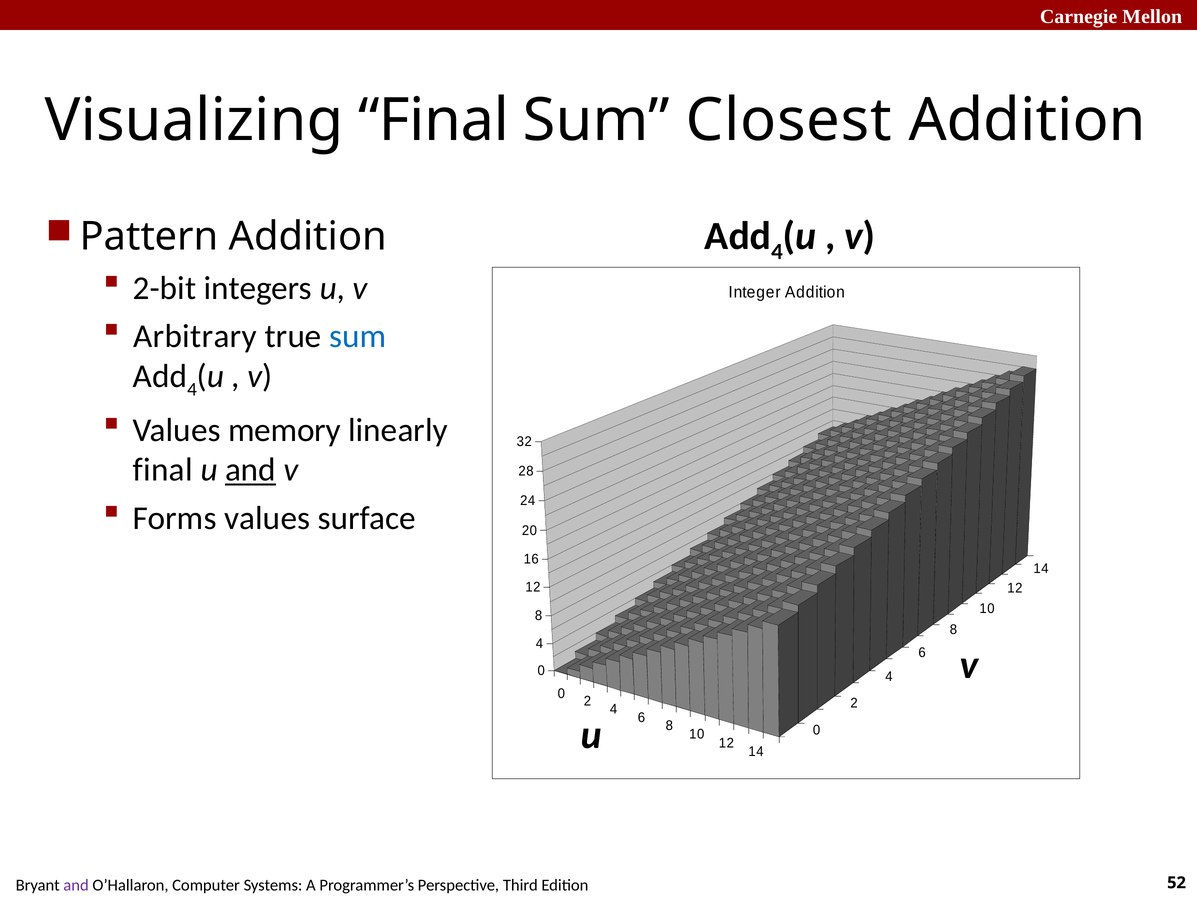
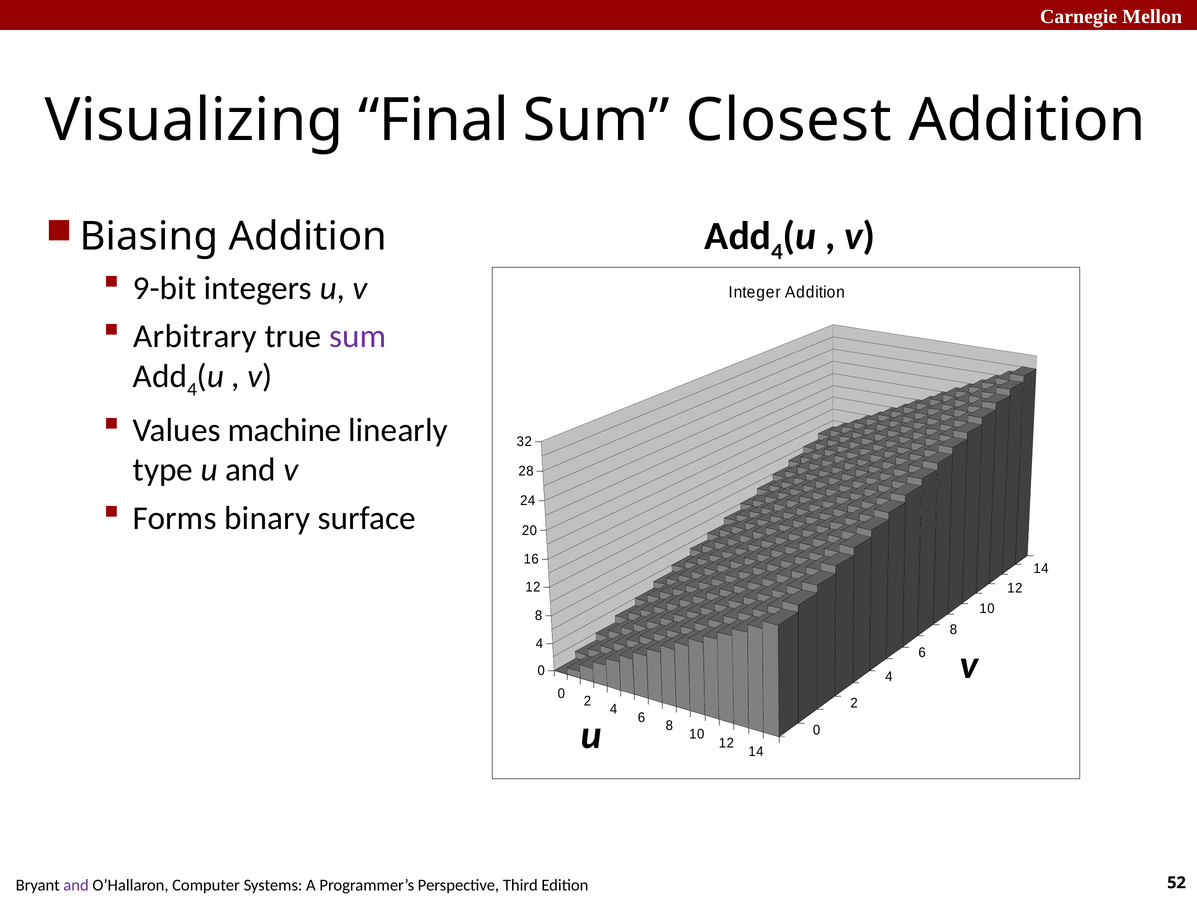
Pattern: Pattern -> Biasing (149, 236)
2-bit: 2-bit -> 9-bit (165, 288)
sum colour: blue -> purple (358, 336)
memory: memory -> machine (284, 430)
final: final -> type (163, 470)
and underline: present -> none (250, 470)
Forms values: values -> binary (267, 518)
